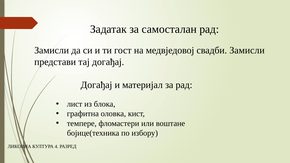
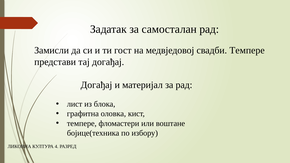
свадби Замисли: Замисли -> Темпере (247, 50)
